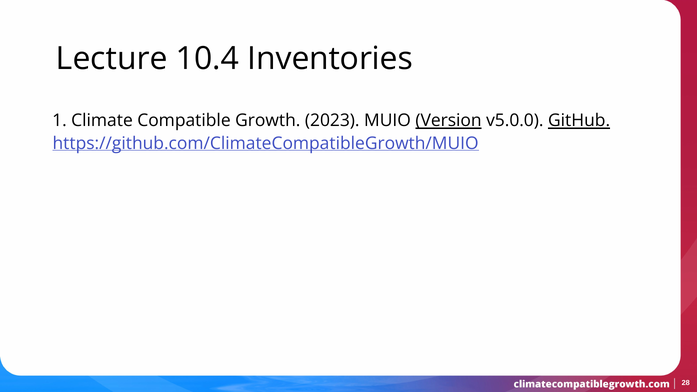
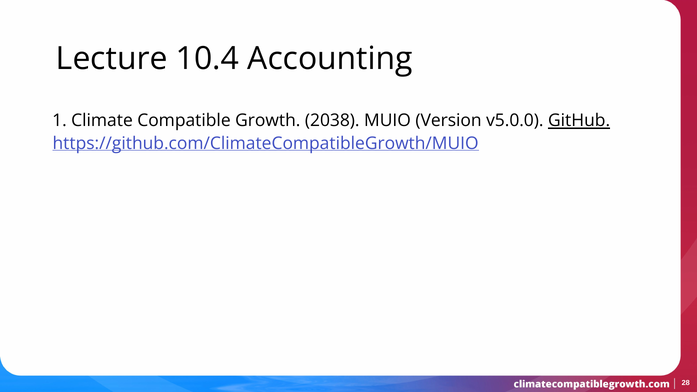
Inventories: Inventories -> Accounting (330, 59)
2023: 2023 -> 2038 (332, 121)
Version underline: present -> none (449, 121)
